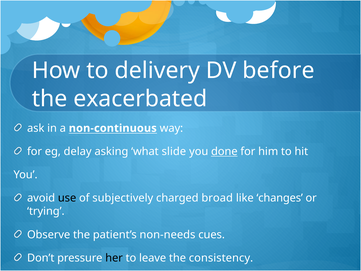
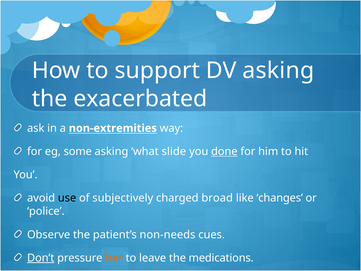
delivery: delivery -> support (157, 70)
DV before: before -> asking (278, 70)
non-continuous: non-continuous -> non-extremities (113, 128)
delay: delay -> some (78, 151)
trying: trying -> police (46, 211)
Don’t underline: none -> present (41, 258)
her colour: black -> orange (114, 258)
consistency: consistency -> medications (221, 258)
